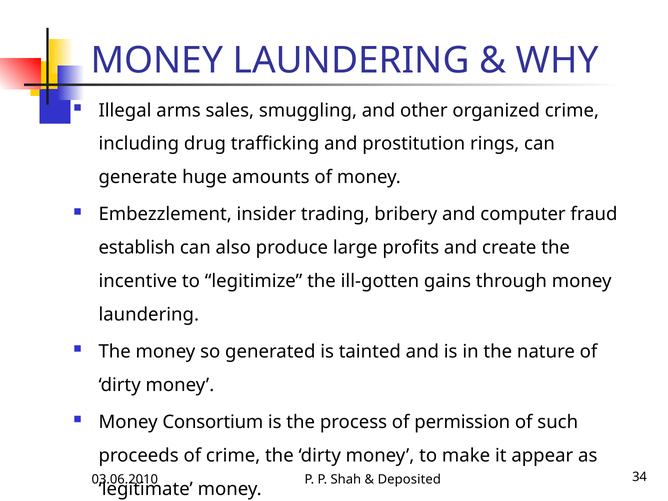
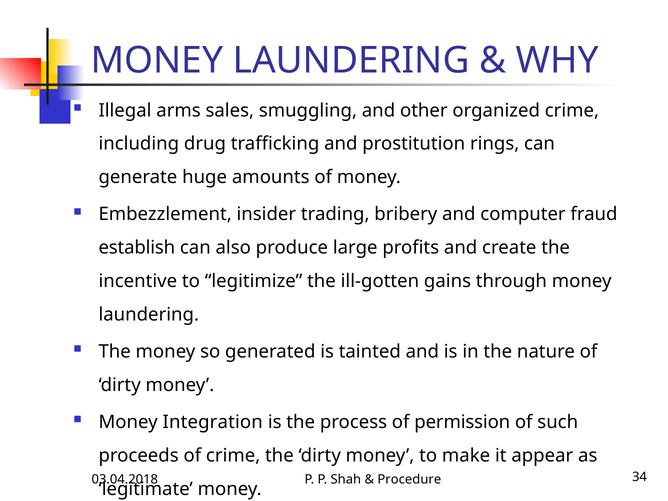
Consortium: Consortium -> Integration (213, 422)
03.06.2010: 03.06.2010 -> 03.04.2018 (125, 479)
Deposited: Deposited -> Procedure (409, 479)
